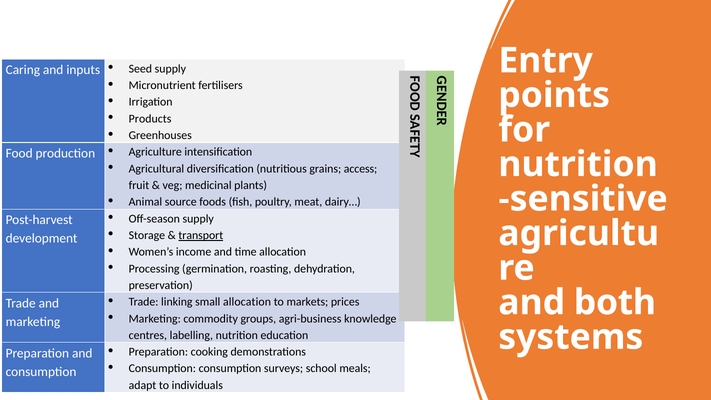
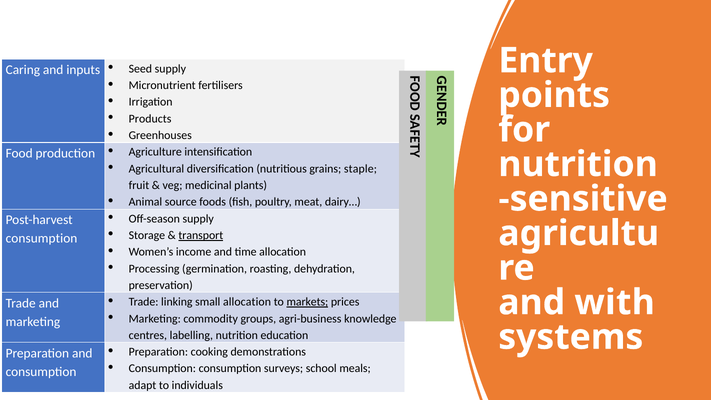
access: access -> staple (360, 169)
development: development -> consumption (42, 239)
markets underline: none -> present (307, 302)
both: both -> with (615, 302)
